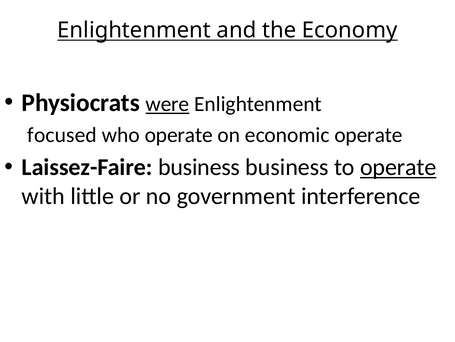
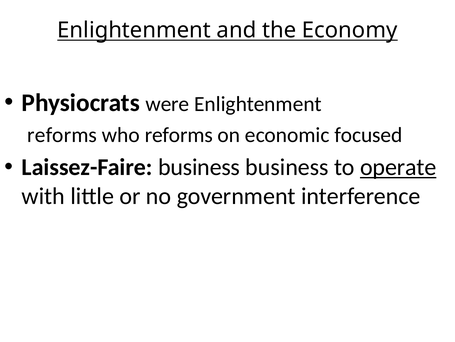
were underline: present -> none (167, 104)
focused: focused -> reforms (62, 135)
who operate: operate -> reforms (179, 135)
economic operate: operate -> focused (368, 135)
